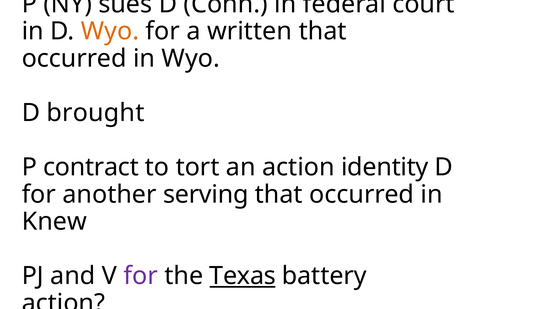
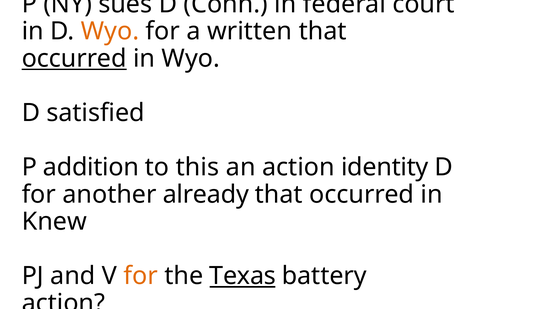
occurred underline: none -> present (74, 58)
brought: brought -> satisfied (96, 113)
contract: contract -> addition (91, 167)
tort: tort -> this (197, 167)
serving: serving -> already (206, 194)
for colour: purple -> orange (141, 276)
